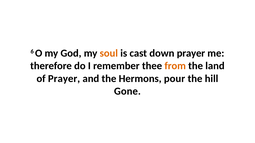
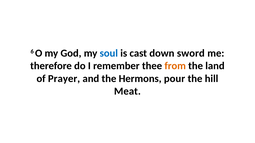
soul colour: orange -> blue (109, 53)
down prayer: prayer -> sword (191, 53)
Gone: Gone -> Meat (127, 92)
